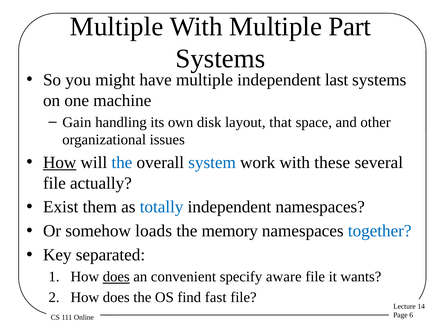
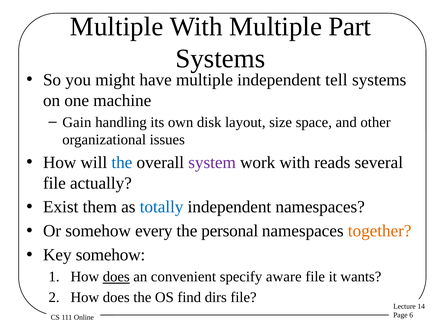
last: last -> tell (336, 80)
that: that -> size (281, 122)
How underline: present -> none (60, 163)
system colour: blue -> purple (212, 163)
these: these -> reads (332, 163)
loads: loads -> every (154, 232)
memory: memory -> personal (230, 232)
together colour: blue -> orange (380, 232)
Key separated: separated -> somehow (111, 256)
fast: fast -> dirs (216, 298)
